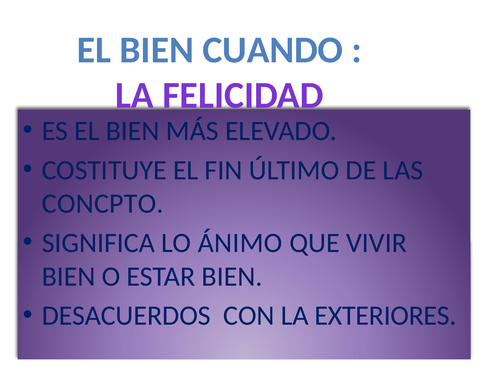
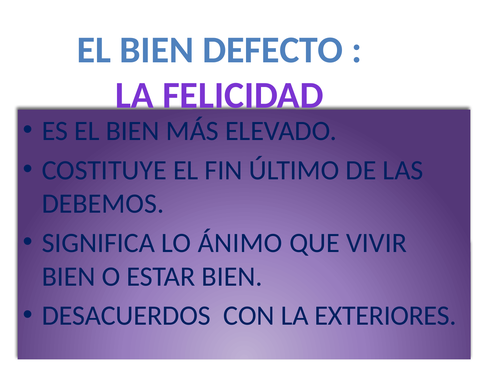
CUANDO: CUANDO -> DEFECTO (273, 50)
CONCPTO: CONCPTO -> DEBEMOS (103, 203)
